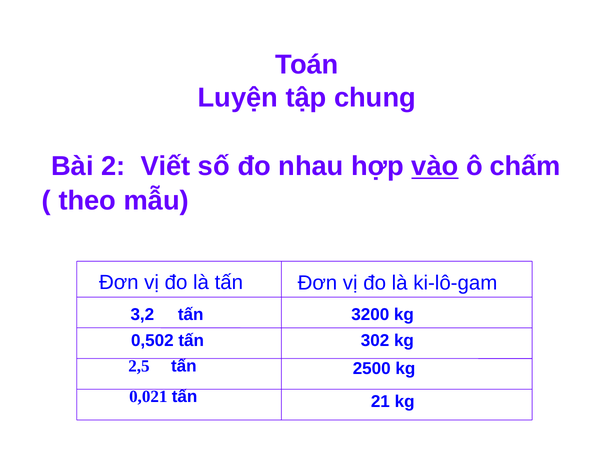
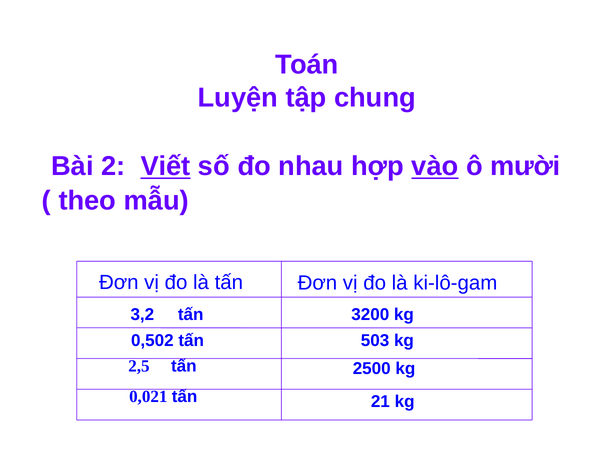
Viết underline: none -> present (166, 166)
chấm: chấm -> mười (525, 166)
302: 302 -> 503 (375, 340)
